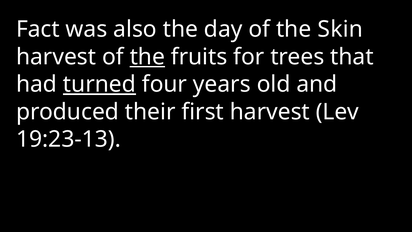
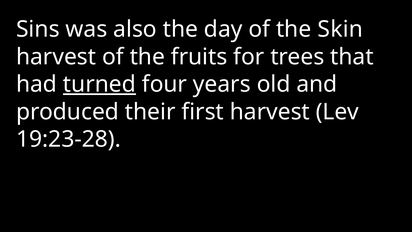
Fact: Fact -> Sins (38, 29)
the underline: present -> none (147, 57)
19:23-13: 19:23-13 -> 19:23-28 (69, 139)
